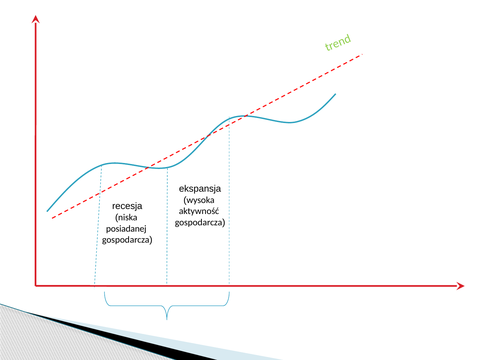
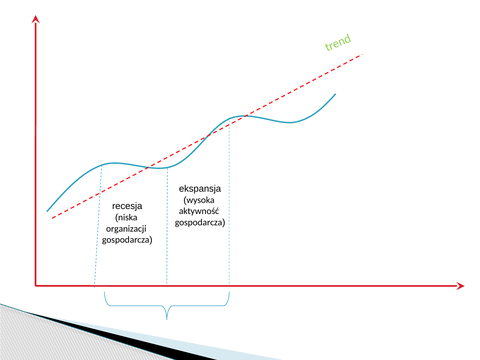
posiadanej: posiadanej -> organizacji (126, 229)
